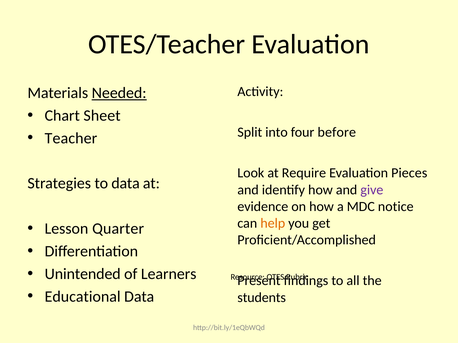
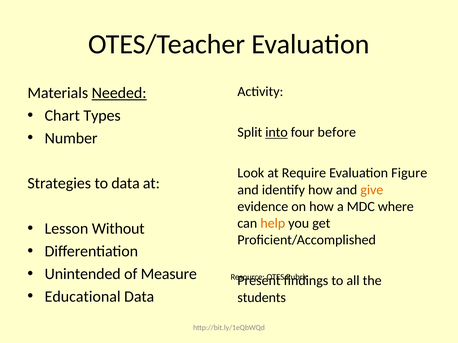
Sheet: Sheet -> Types (102, 116)
into underline: none -> present (277, 133)
Teacher: Teacher -> Number (71, 138)
Pieces: Pieces -> Figure (409, 173)
give colour: purple -> orange (372, 190)
notice: notice -> where (396, 207)
Quarter: Quarter -> Without (118, 229)
Learners: Learners -> Measure (169, 274)
